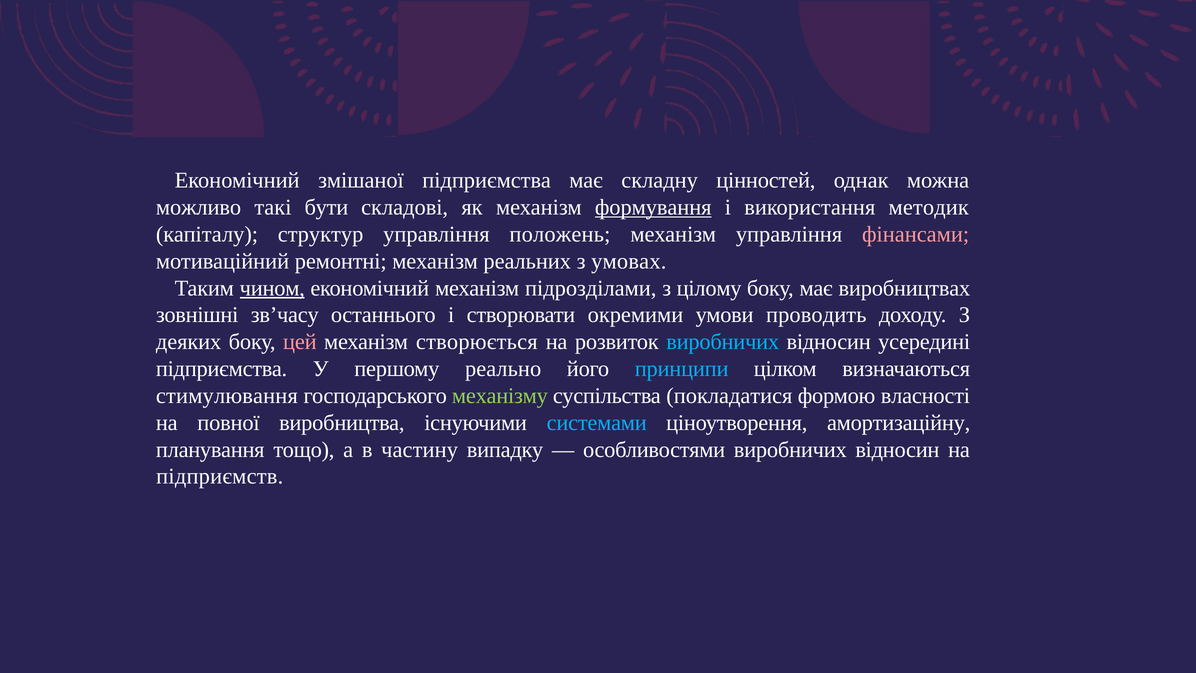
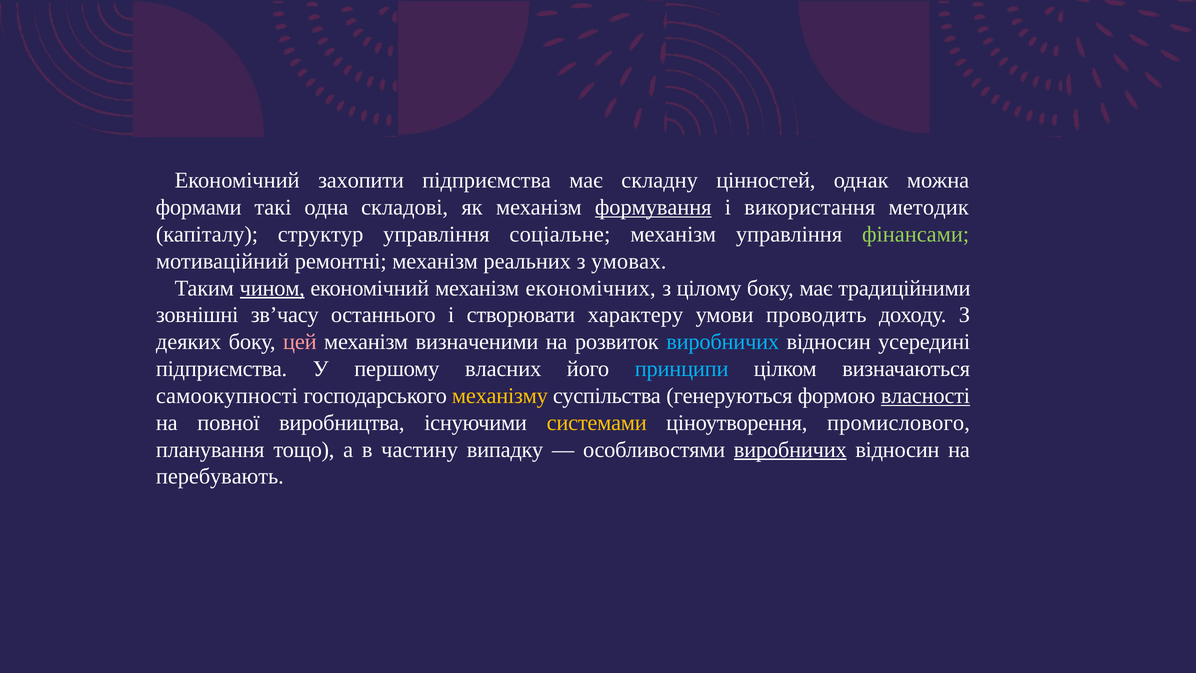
змішаної: змішаної -> захопити (361, 180)
можливо: можливо -> формами (199, 207)
бути: бути -> одна (326, 207)
положень: положень -> соціальне (560, 234)
фінансами colour: pink -> light green (916, 234)
підрозділами: підрозділами -> економічних (591, 288)
виробництвах: виробництвах -> традиційними (904, 288)
окремими: окремими -> характеру (635, 315)
створюється: створюється -> визначеними (477, 342)
реально: реально -> власних (503, 369)
стимулювання: стимулювання -> самоокупності (227, 396)
механізму colour: light green -> yellow (500, 396)
покладатися: покладатися -> генеруються (729, 396)
власності underline: none -> present (925, 396)
системами colour: light blue -> yellow (597, 423)
амортизаційну: амортизаційну -> промислового (898, 423)
виробничих underline: none -> present (790, 449)
підприємств: підприємств -> перебувають (220, 476)
